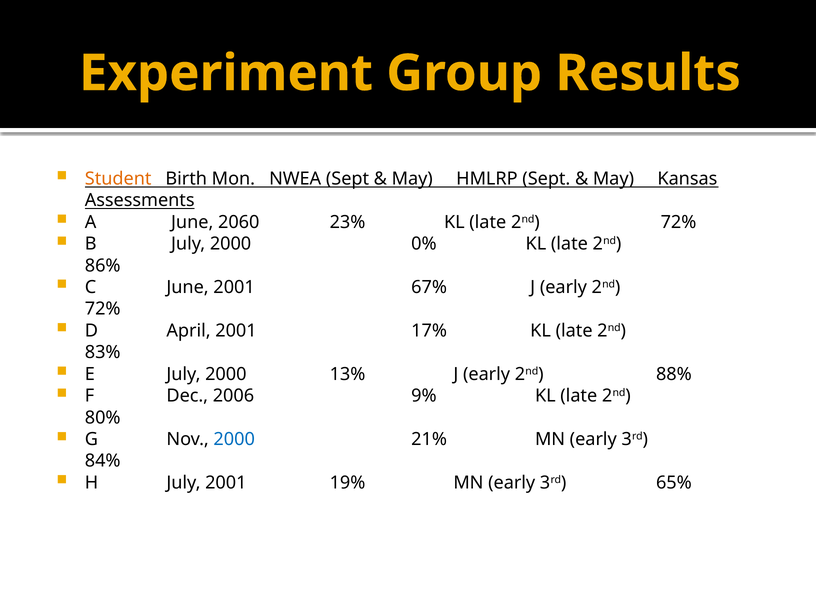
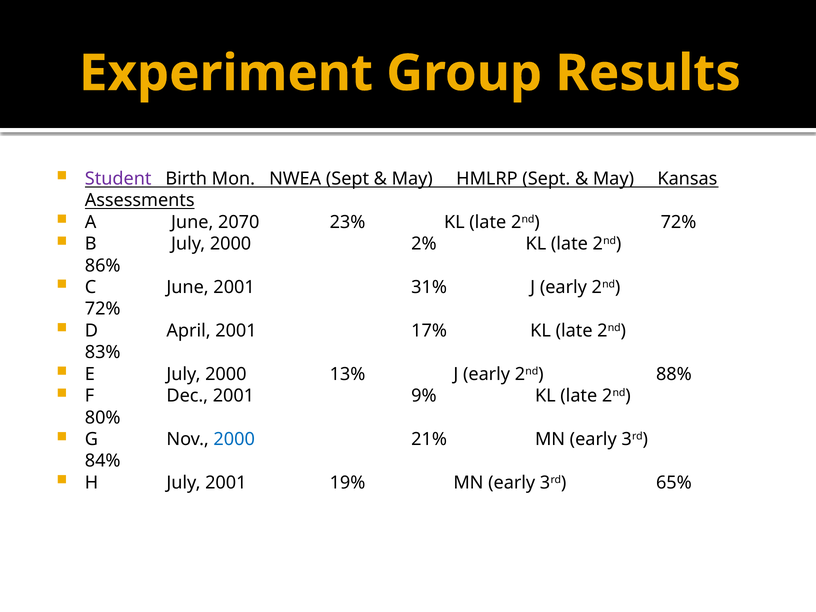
Student colour: orange -> purple (118, 179)
2060: 2060 -> 2070 (239, 222)
0%: 0% -> 2% (424, 244)
67%: 67% -> 31% (429, 287)
Dec 2006: 2006 -> 2001 (233, 396)
